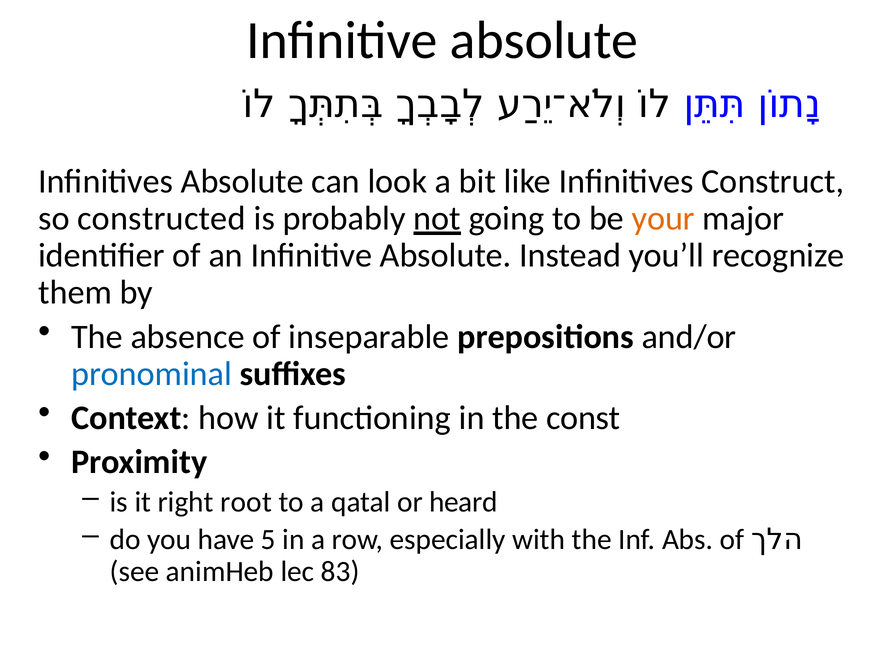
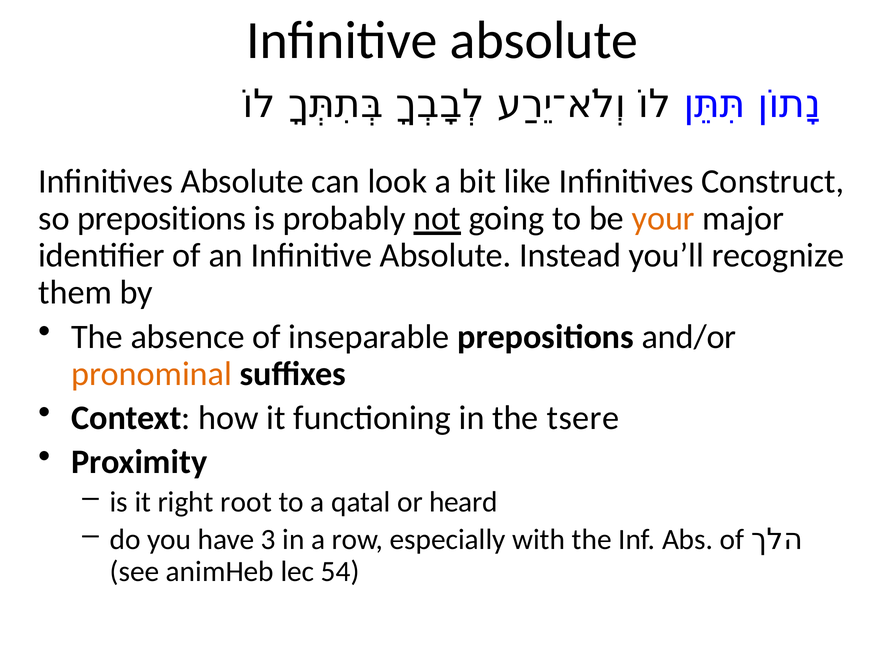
so constructed: constructed -> prepositions (162, 219)
pronominal colour: blue -> orange (152, 374)
const: const -> tsere (583, 418)
5: 5 -> 3 (268, 540)
83: 83 -> 54 (340, 571)
